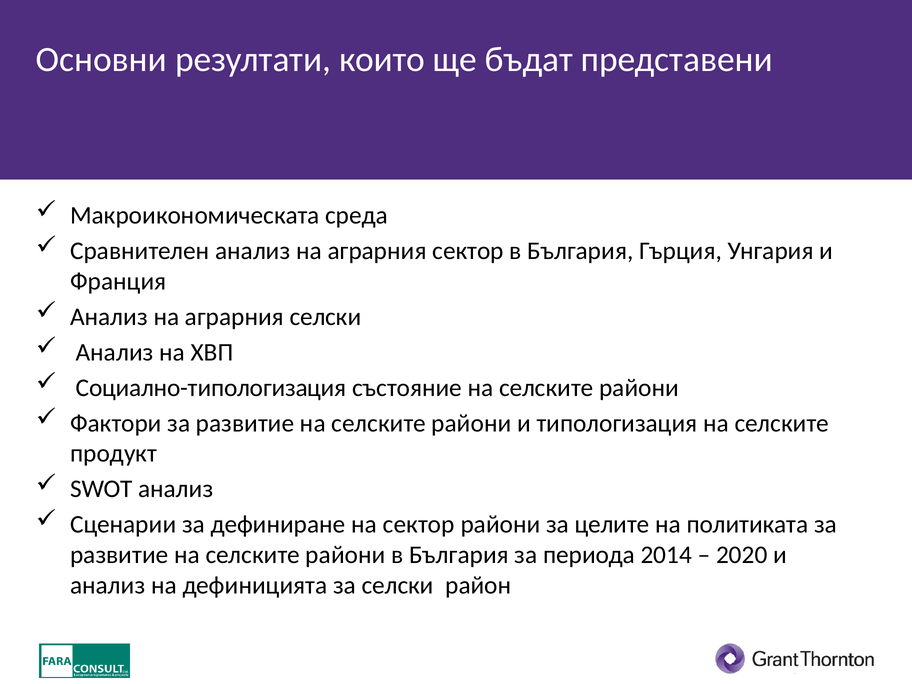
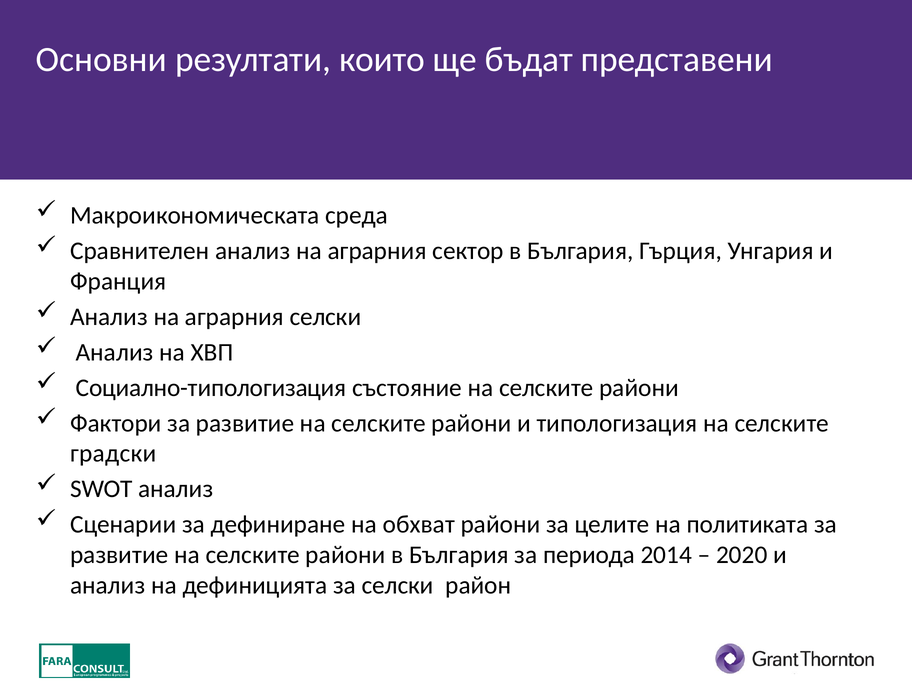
продукт: продукт -> градски (113, 454)
на сектор: сектор -> обхват (419, 525)
